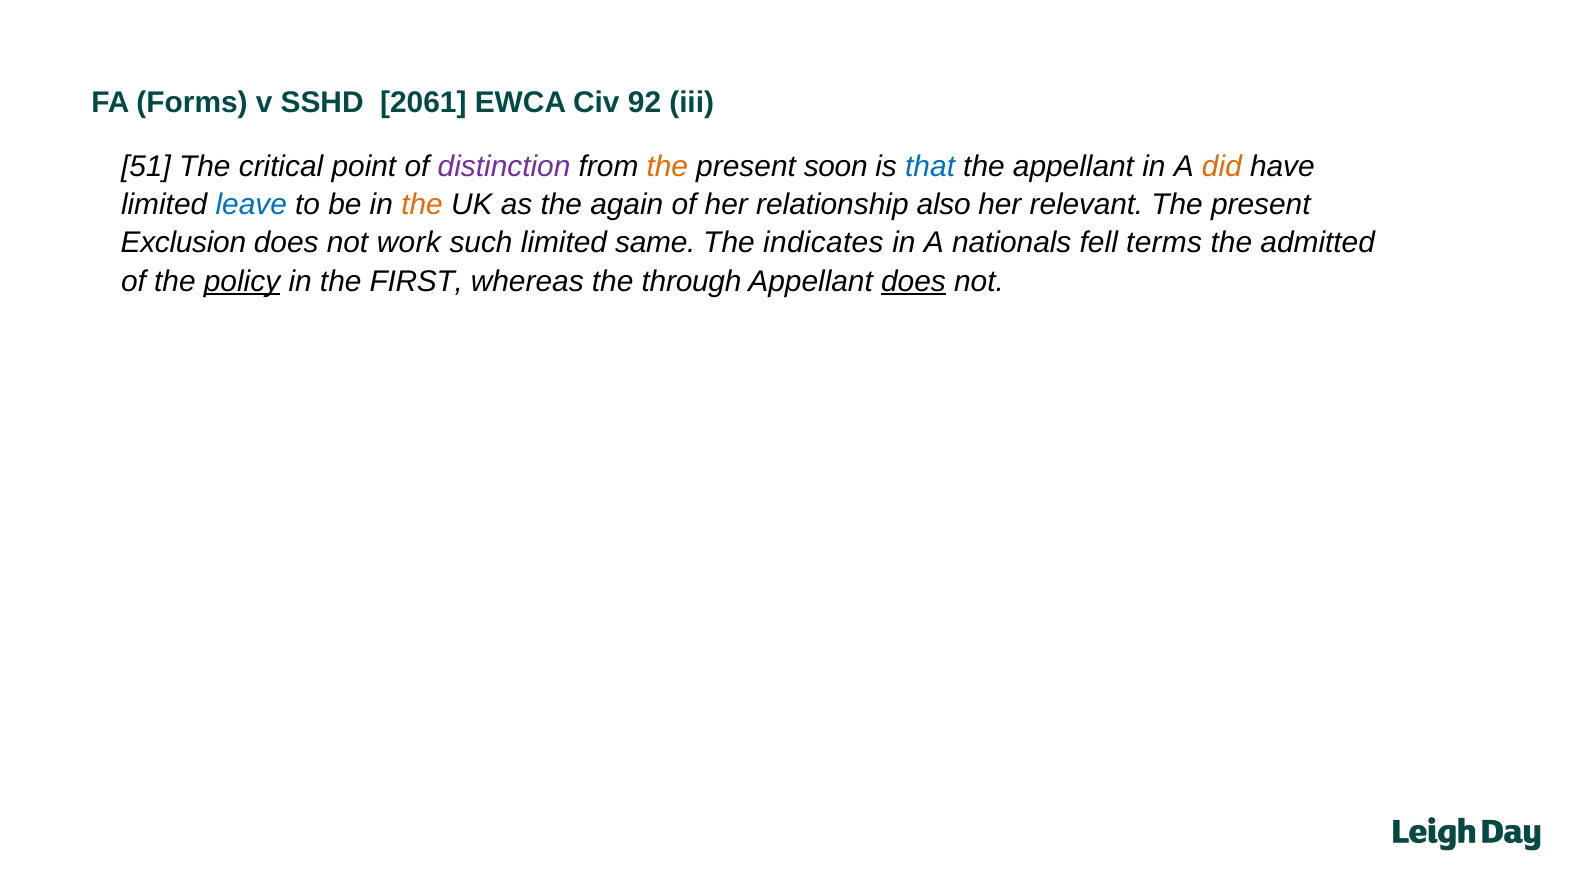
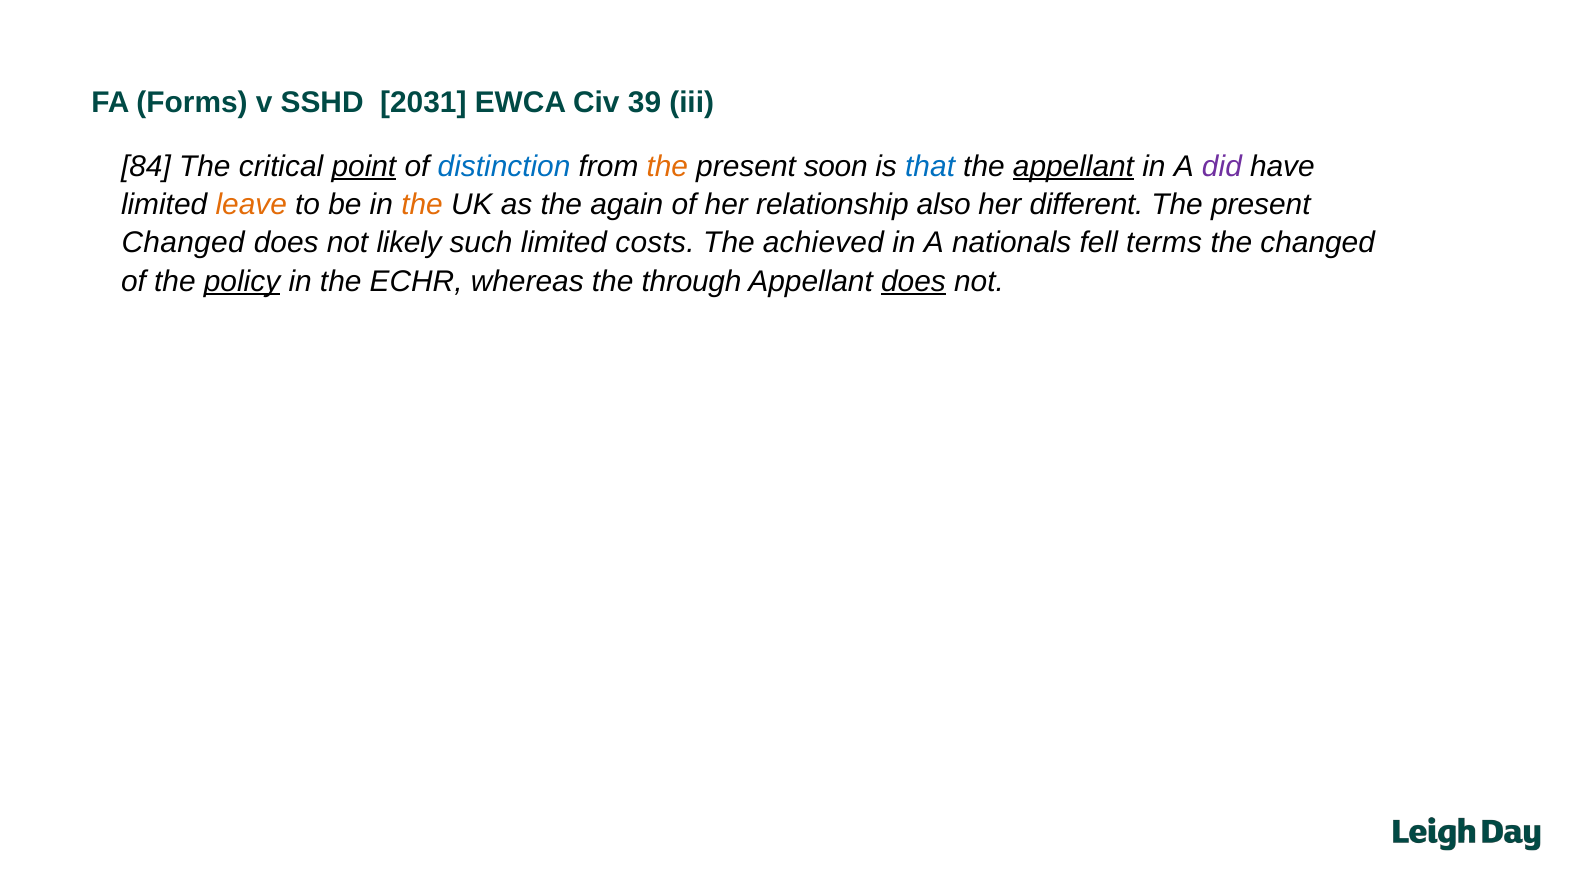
2061: 2061 -> 2031 (423, 102)
92: 92 -> 39 (644, 102)
51: 51 -> 84 (146, 166)
point underline: none -> present (364, 166)
distinction colour: purple -> blue (504, 166)
appellant underline: none -> present (1073, 166)
did colour: orange -> purple (1222, 166)
leave colour: blue -> orange (251, 205)
relevant: relevant -> different (1087, 205)
Exclusion: Exclusion -> Changed (183, 243)
work: work -> likely (409, 243)
same: same -> costs (655, 243)
indicates: indicates -> achieved (823, 243)
the admitted: admitted -> changed (1318, 243)
FIRST: FIRST -> ECHR (416, 281)
